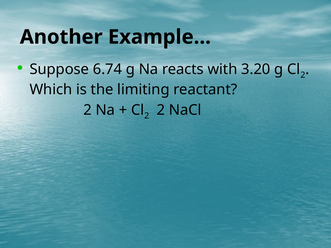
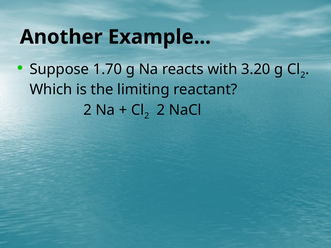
6.74: 6.74 -> 1.70 (107, 69)
